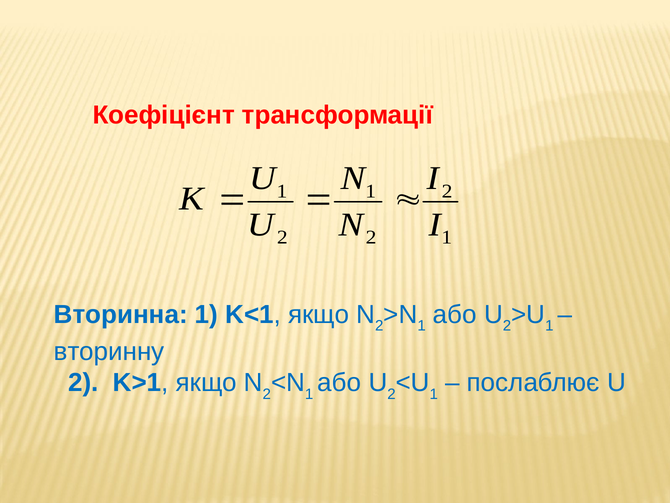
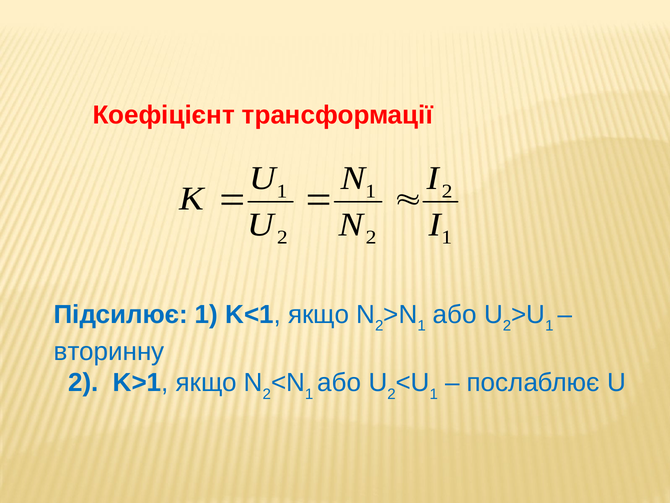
Вторинна: Вторинна -> Підсилює (121, 314)
